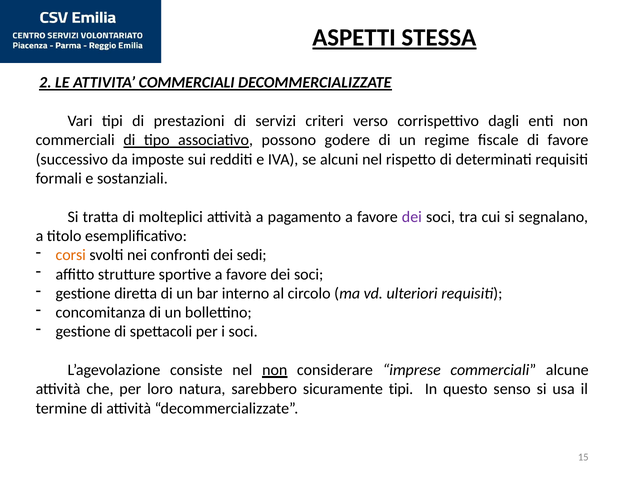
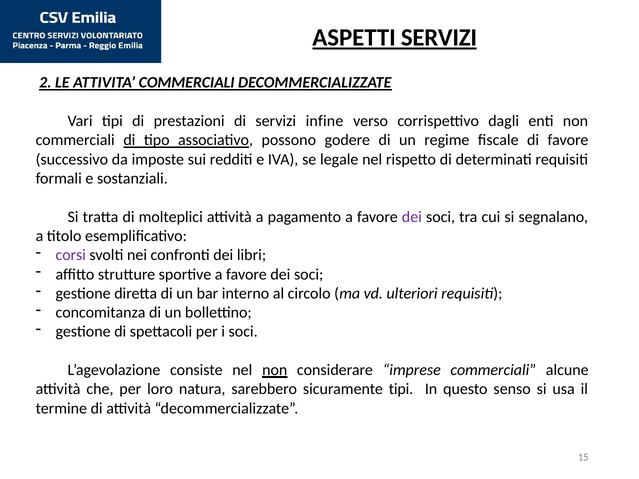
ASPETTI STESSA: STESSA -> SERVIZI (439, 38)
criteri: criteri -> infine (325, 121)
alcuni: alcuni -> legale (339, 159)
corsi colour: orange -> purple (71, 255)
sedi: sedi -> libri (252, 255)
